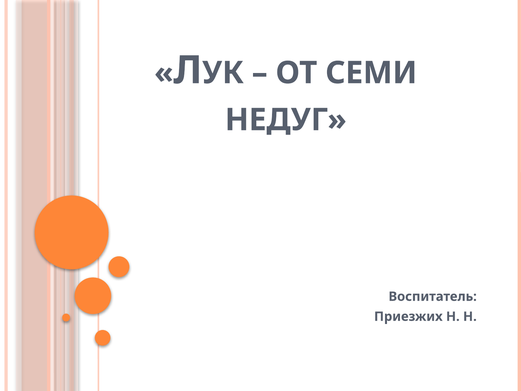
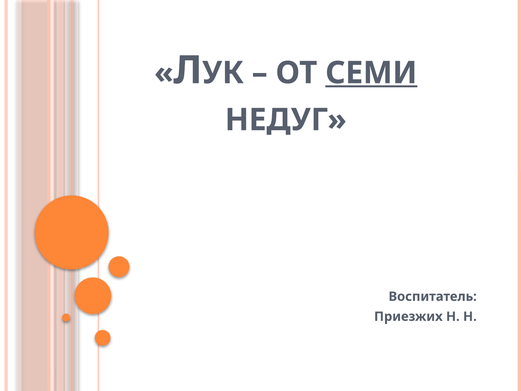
СЕМИ underline: none -> present (371, 73)
